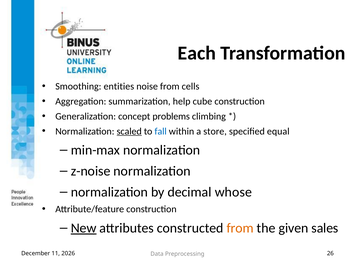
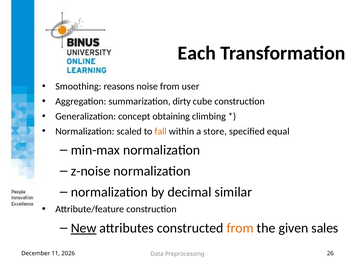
entities: entities -> reasons (119, 86)
cells: cells -> user (191, 86)
help: help -> dirty (182, 101)
problems: problems -> obtaining (171, 116)
scaled underline: present -> none (129, 131)
fall colour: blue -> orange (161, 131)
whose: whose -> similar (233, 192)
